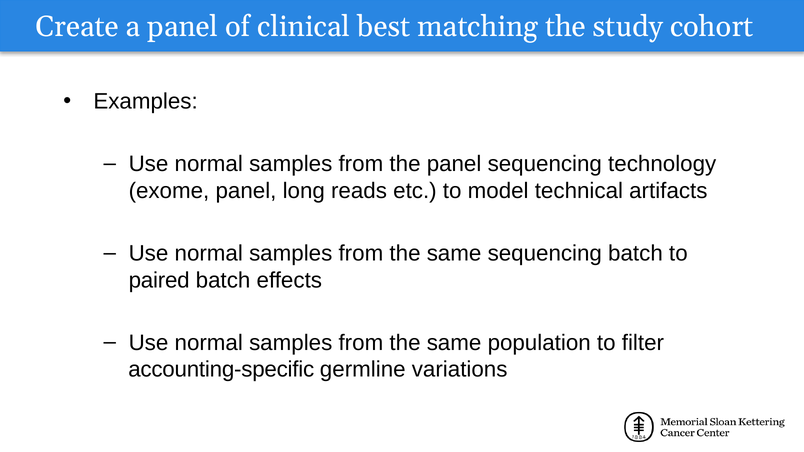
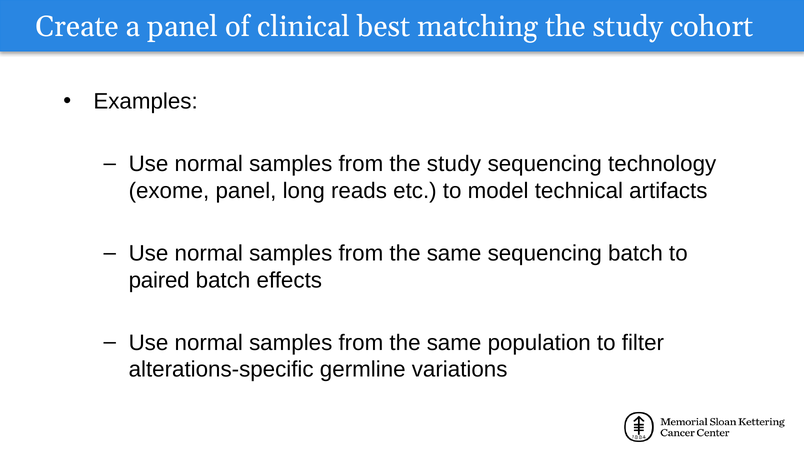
from the panel: panel -> study (454, 164)
accounting-specific: accounting-specific -> alterations-specific (221, 370)
